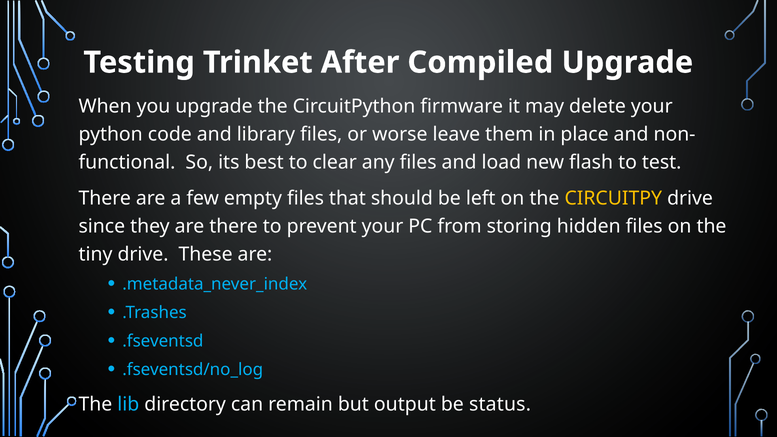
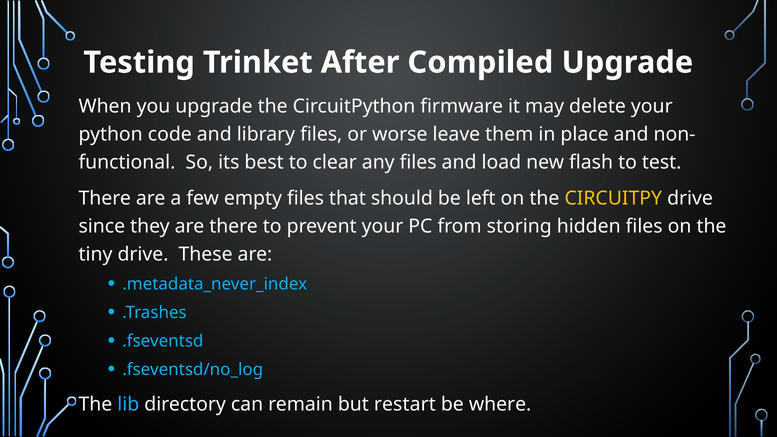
output: output -> restart (405, 405)
status: status -> where (500, 405)
